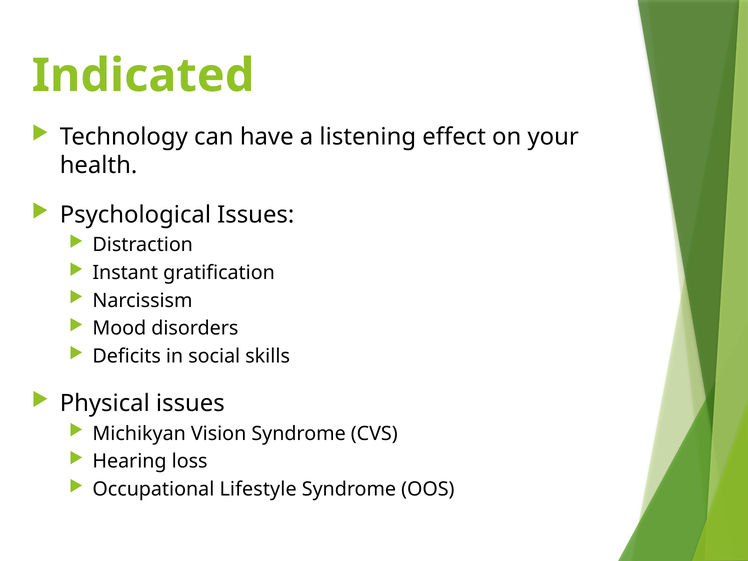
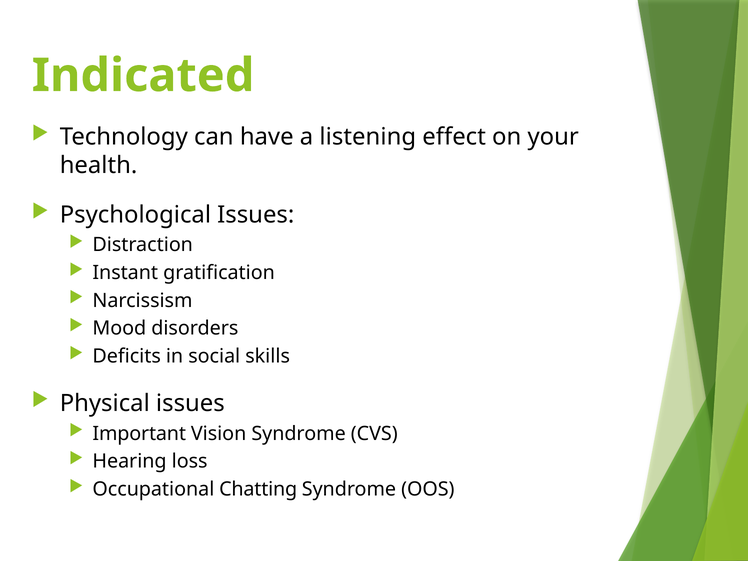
Michikyan: Michikyan -> Important (139, 434)
Lifestyle: Lifestyle -> Chatting (258, 489)
